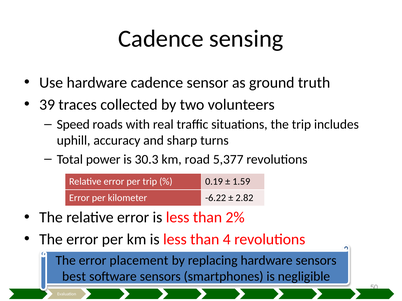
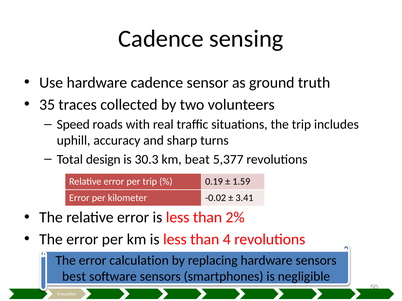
39: 39 -> 35 (47, 105)
power: power -> design (103, 160)
road: road -> beat (197, 160)
-6.22: -6.22 -> -0.02 (216, 198)
2.82: 2.82 -> 3.41 (244, 198)
placement: placement -> calculation (139, 261)
